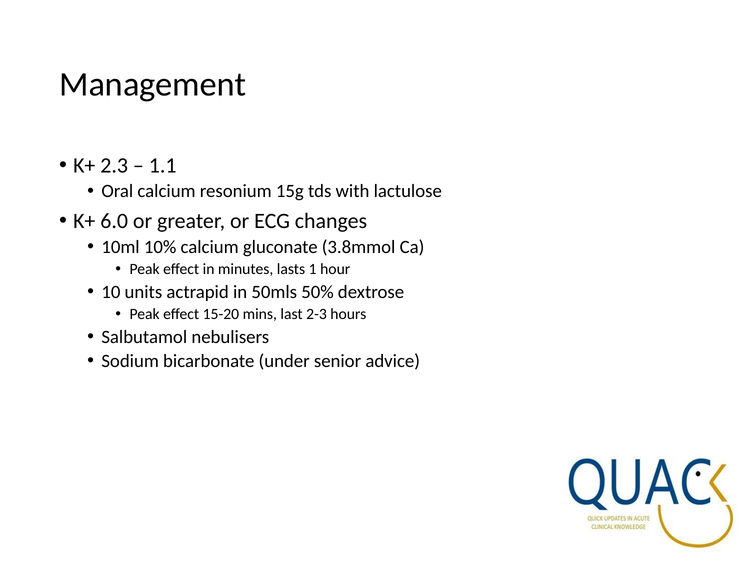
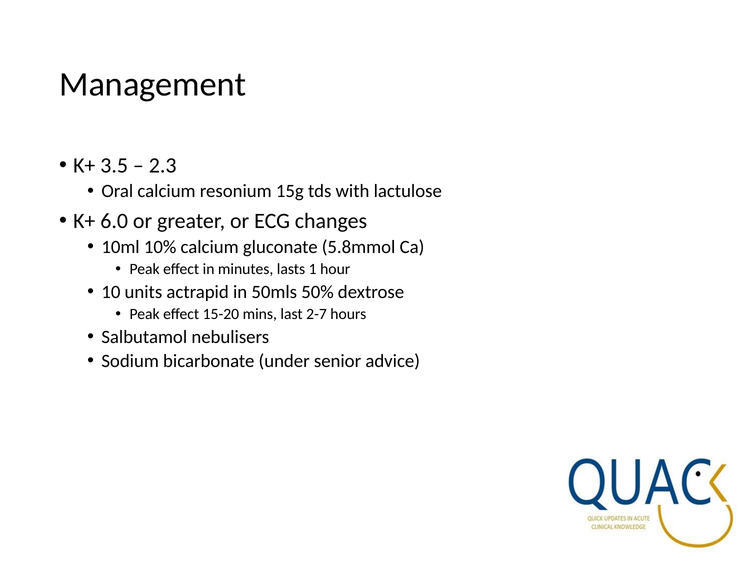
2.3: 2.3 -> 3.5 (114, 165)
1.1: 1.1 -> 2.3 (163, 165)
3.8mmol: 3.8mmol -> 5.8mmol (359, 247)
2-3: 2-3 -> 2-7 (317, 314)
